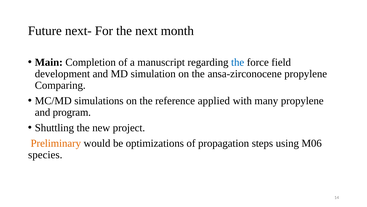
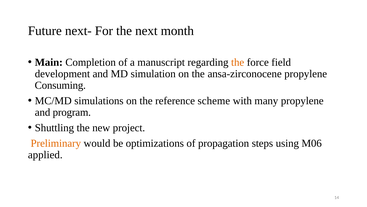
the colour: blue -> orange (238, 62)
Comparing: Comparing -> Consuming (60, 85)
applied: applied -> scheme (214, 101)
species: species -> applied (45, 154)
